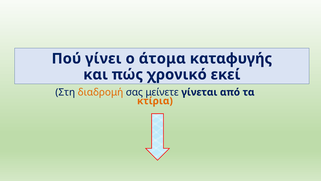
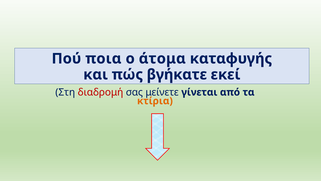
γίνει: γίνει -> ποια (103, 58)
χρονικό: χρονικό -> βγήκατε (177, 74)
διαδρομή colour: orange -> red (100, 92)
